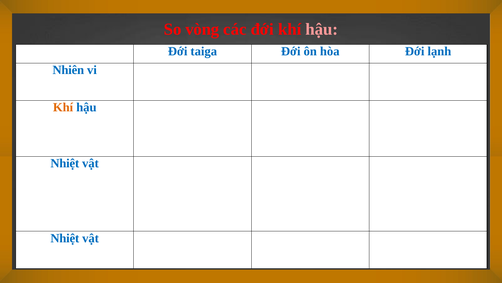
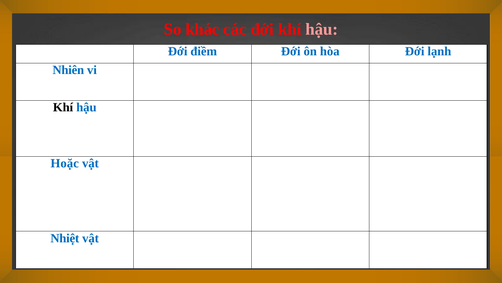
vòng: vòng -> khác (202, 29)
taiga: taiga -> điềm (204, 51)
Khí colour: orange -> black (63, 107)
Nhiệt: Nhiệt -> Hoặc (65, 163)
